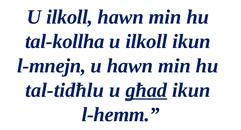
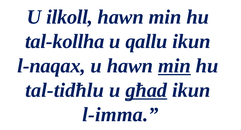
ilkoll: ilkoll -> qallu (146, 41)
l-mnejn: l-mnejn -> l-naqax (51, 66)
min underline: none -> present (174, 66)
l-hemm: l-hemm -> l-imma (120, 114)
